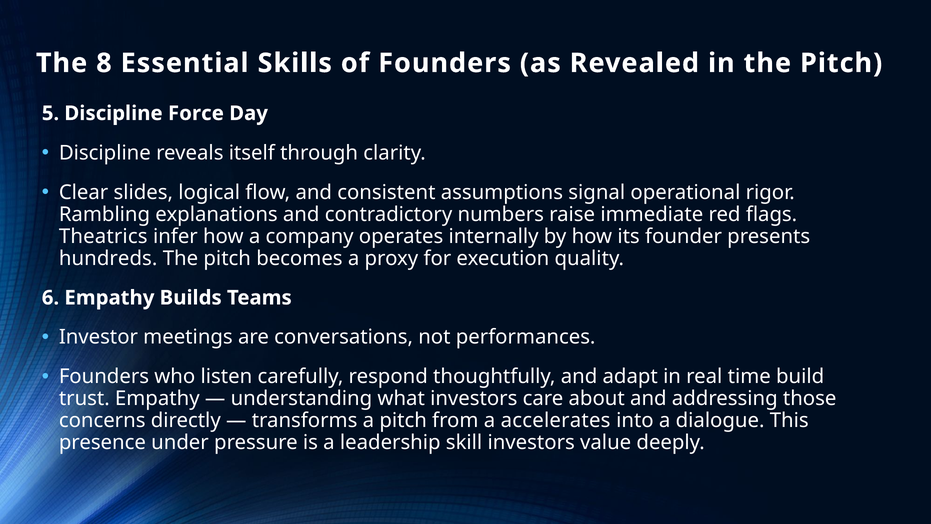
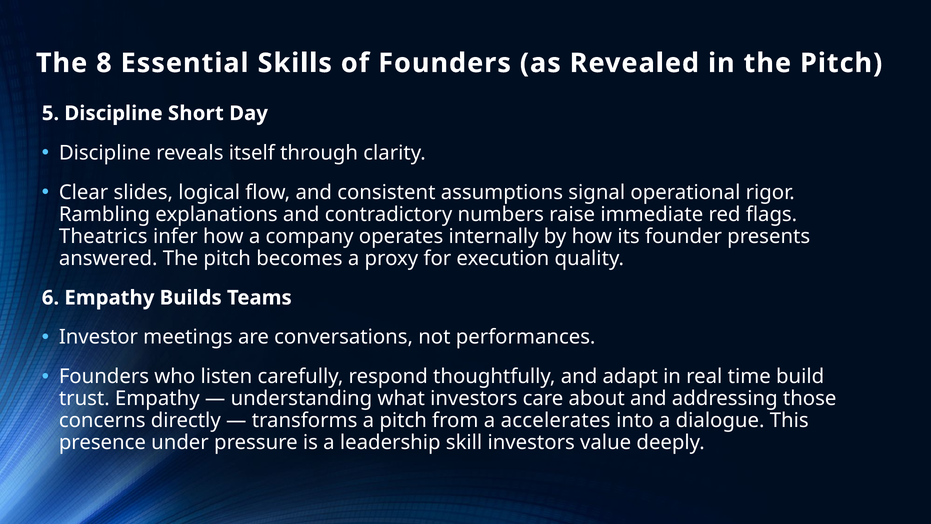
Force: Force -> Short (196, 113)
hundreds: hundreds -> answered (108, 258)
